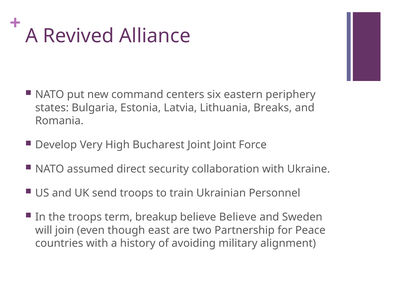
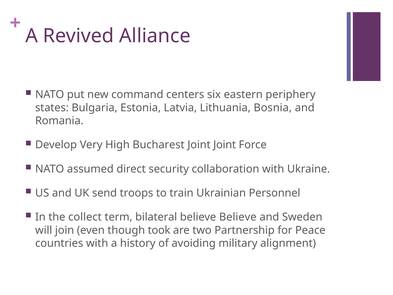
Breaks: Breaks -> Bosnia (273, 108)
the troops: troops -> collect (85, 217)
breakup: breakup -> bilateral (156, 217)
east: east -> took (159, 230)
